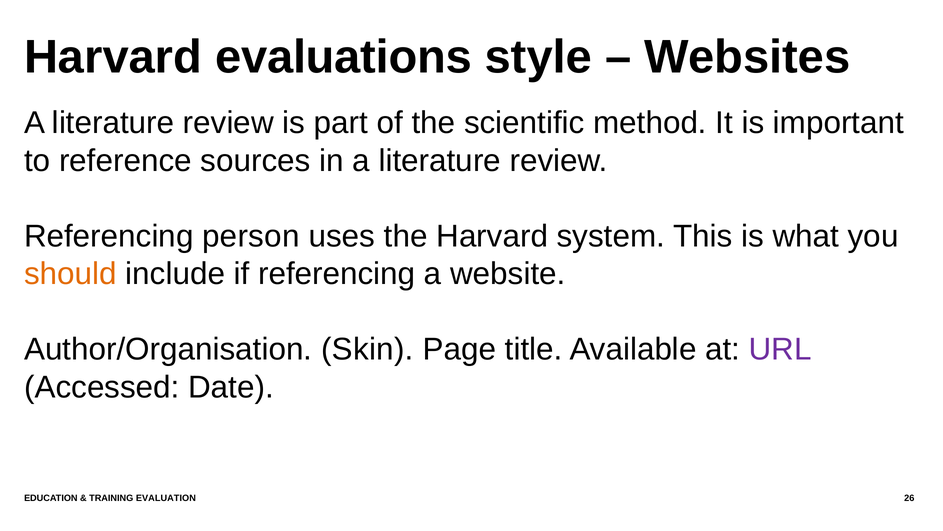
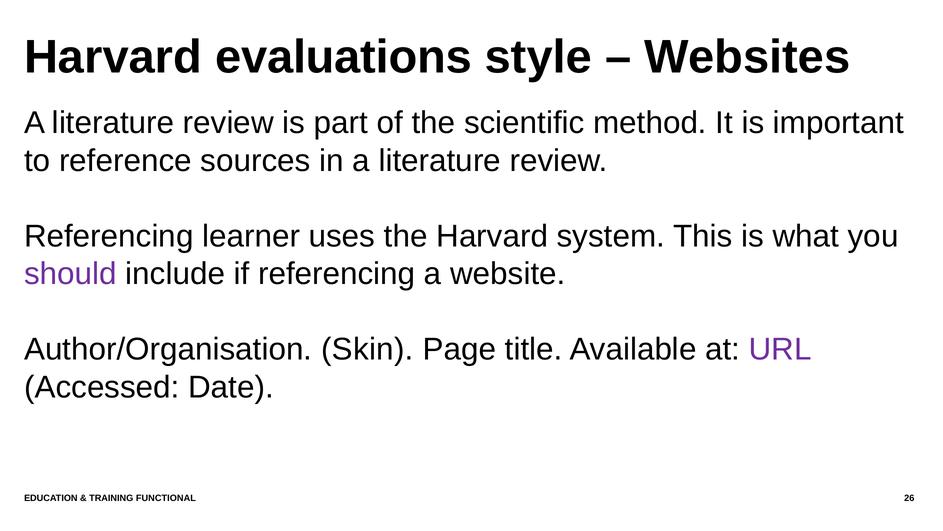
person: person -> learner (251, 236)
should colour: orange -> purple (70, 274)
EVALUATION: EVALUATION -> FUNCTIONAL (166, 498)
